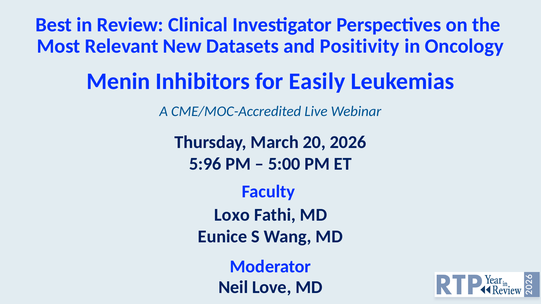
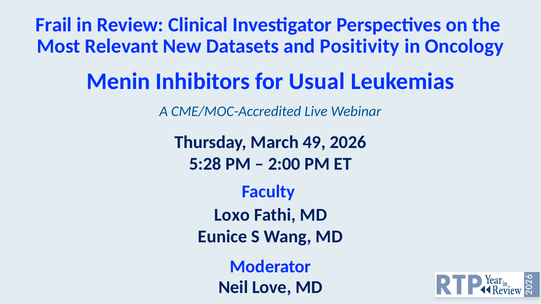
Best: Best -> Frail (54, 25)
Easily: Easily -> Usual (317, 81)
20: 20 -> 49 (314, 142)
5:96: 5:96 -> 5:28 (205, 164)
5:00: 5:00 -> 2:00 (284, 164)
